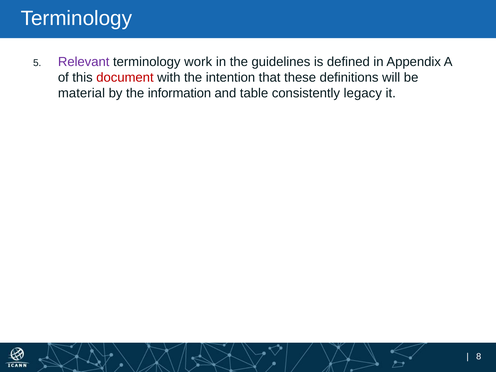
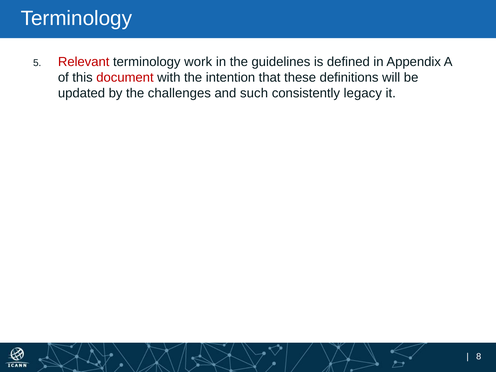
Relevant colour: purple -> red (84, 62)
material: material -> updated (82, 93)
information: information -> challenges (179, 93)
table: table -> such (254, 93)
